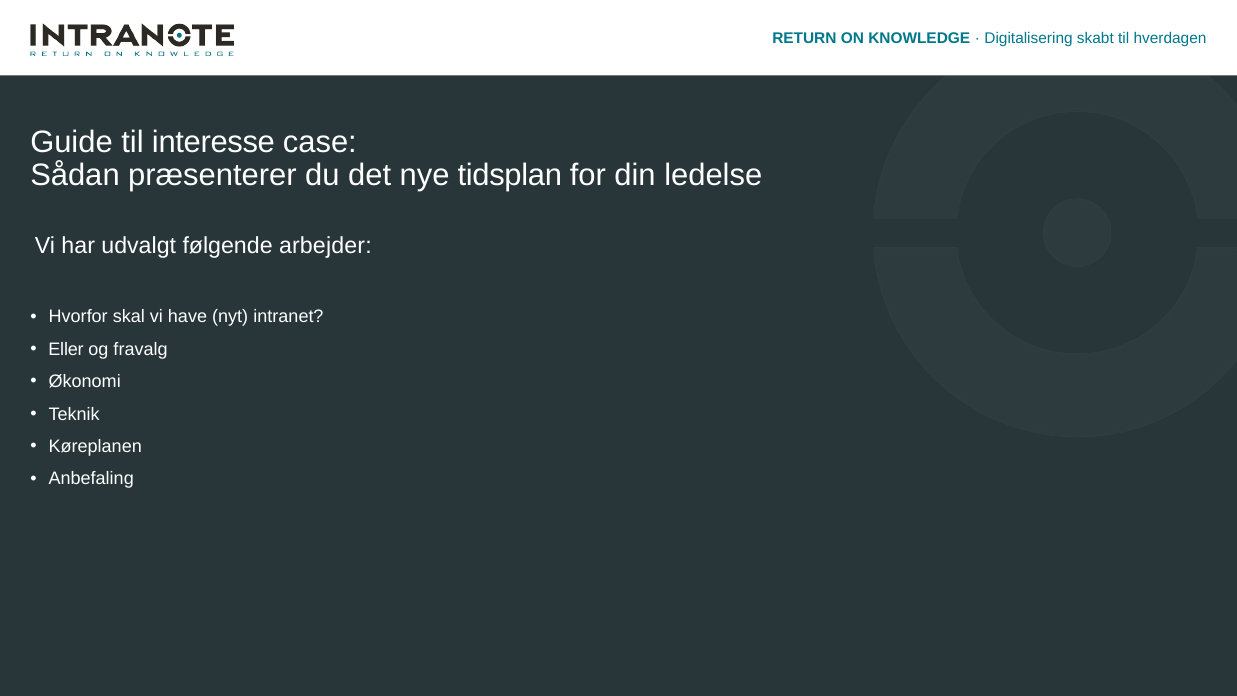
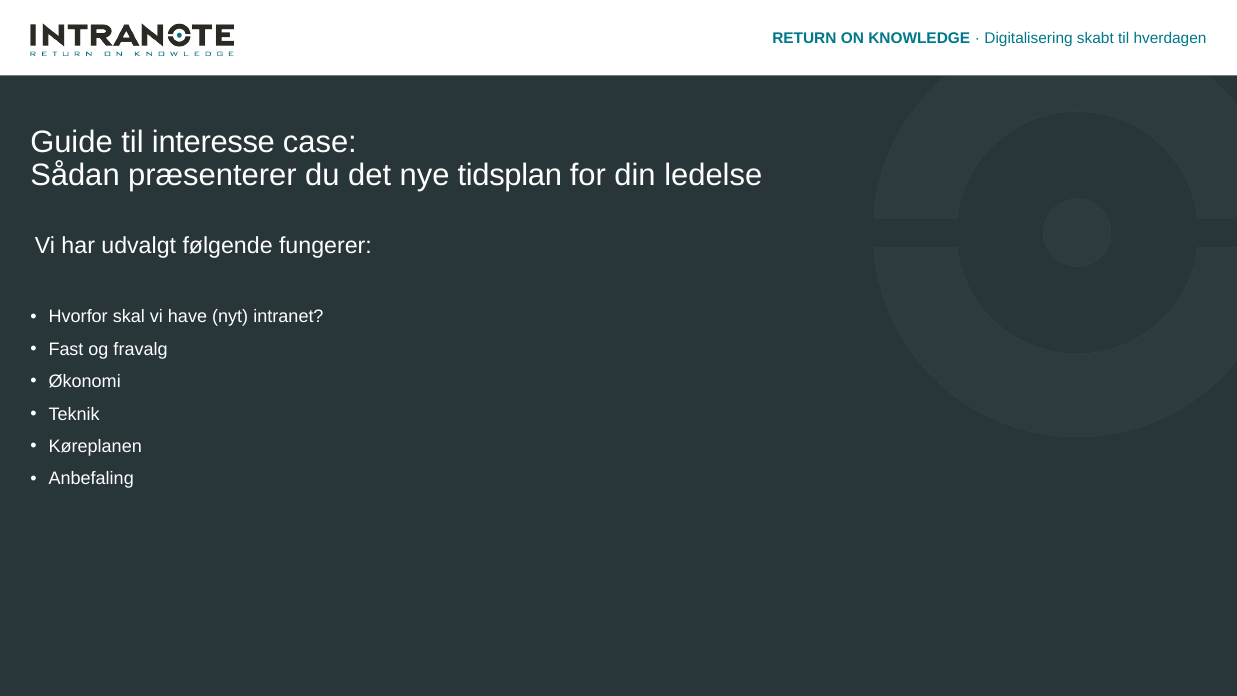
arbejder: arbejder -> fungerer (325, 246)
Eller: Eller -> Fast (66, 349)
